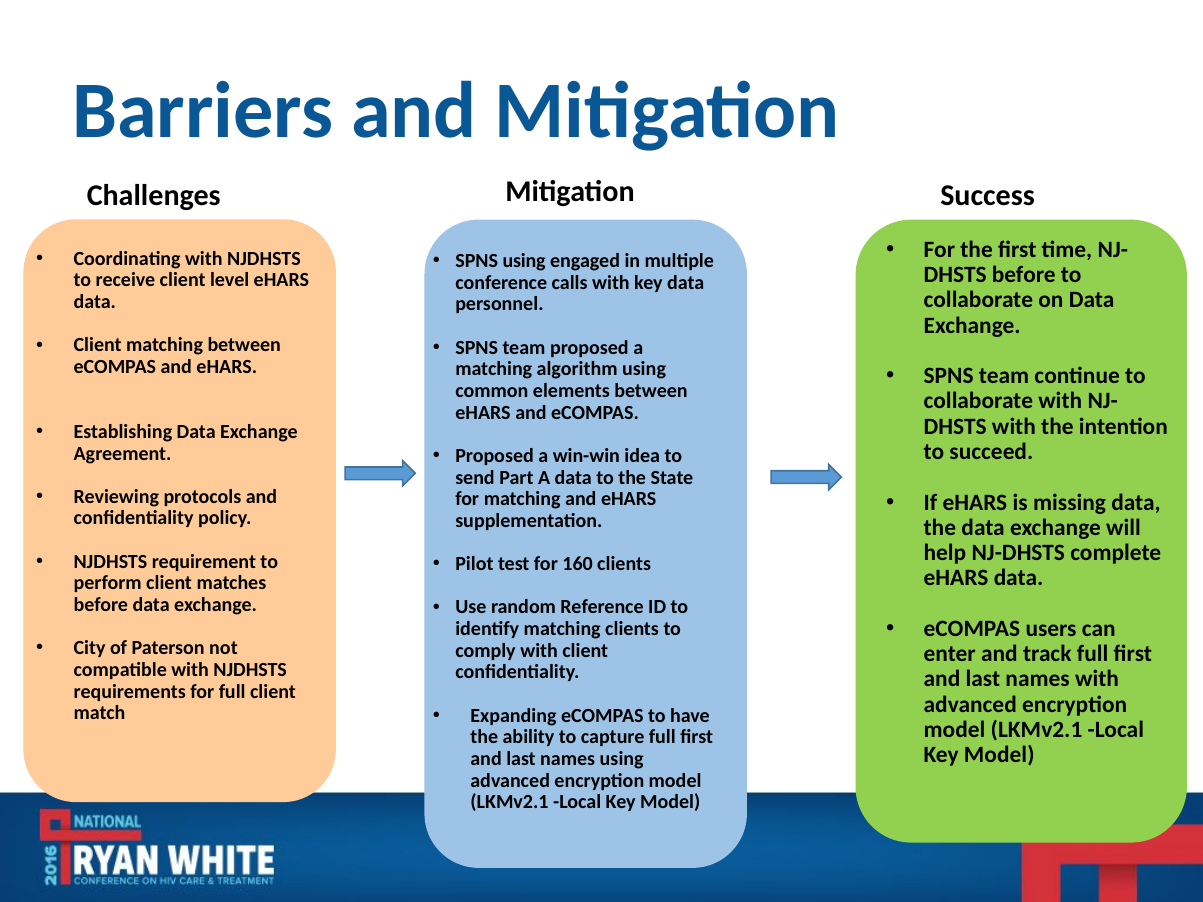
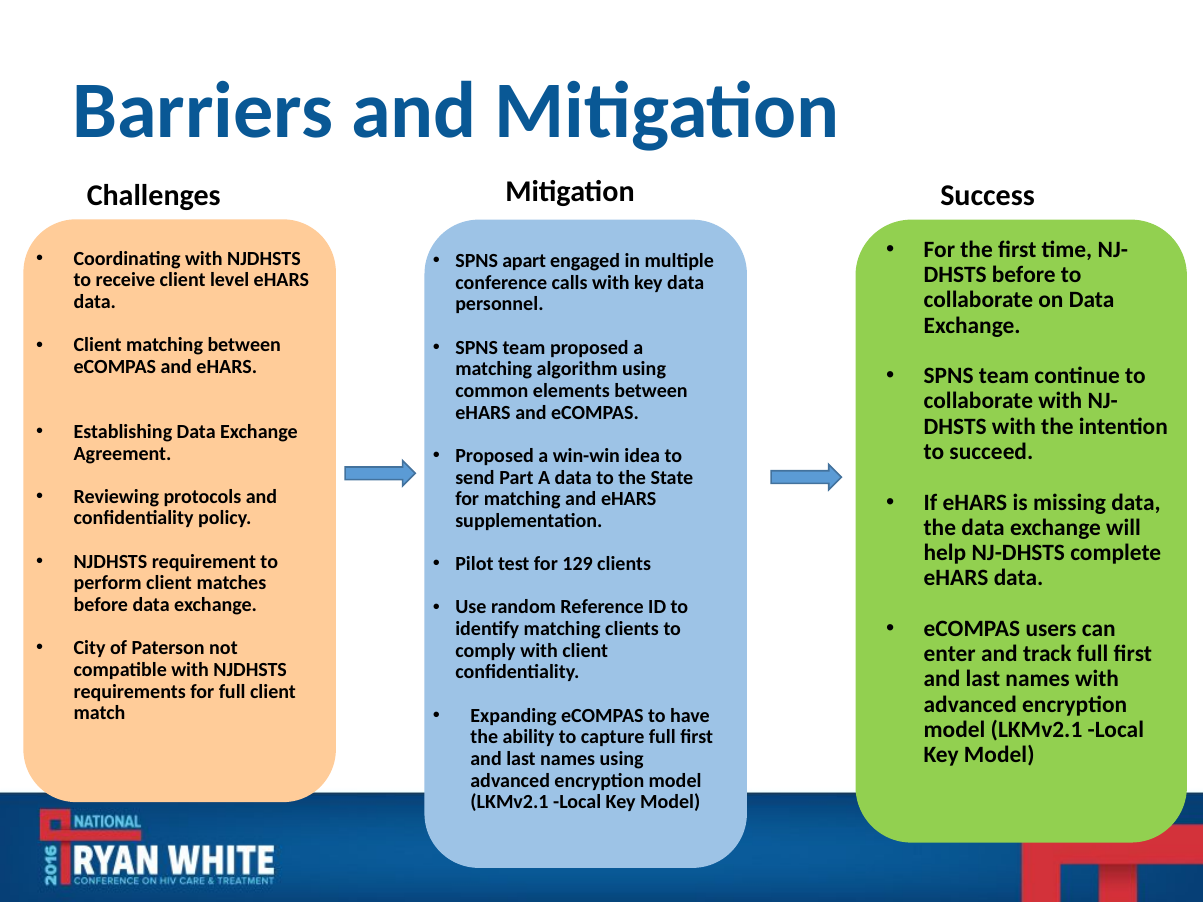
SPNS using: using -> apart (524, 261)
160: 160 -> 129 (578, 564)
